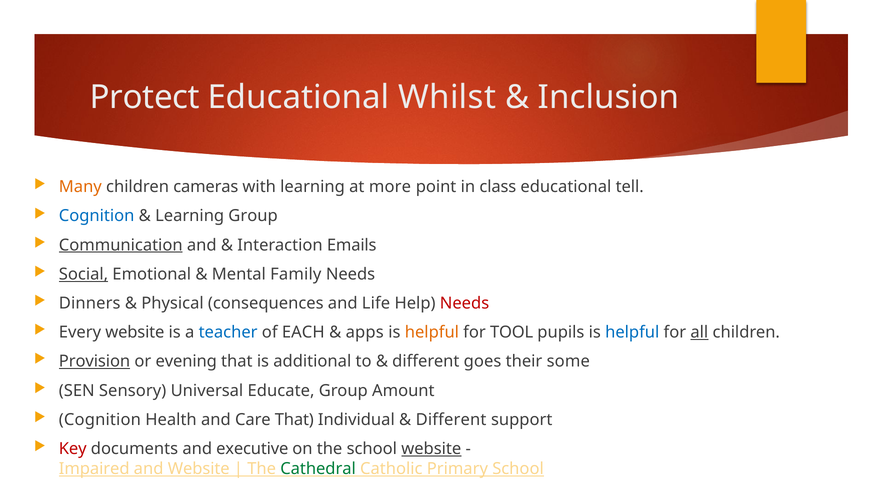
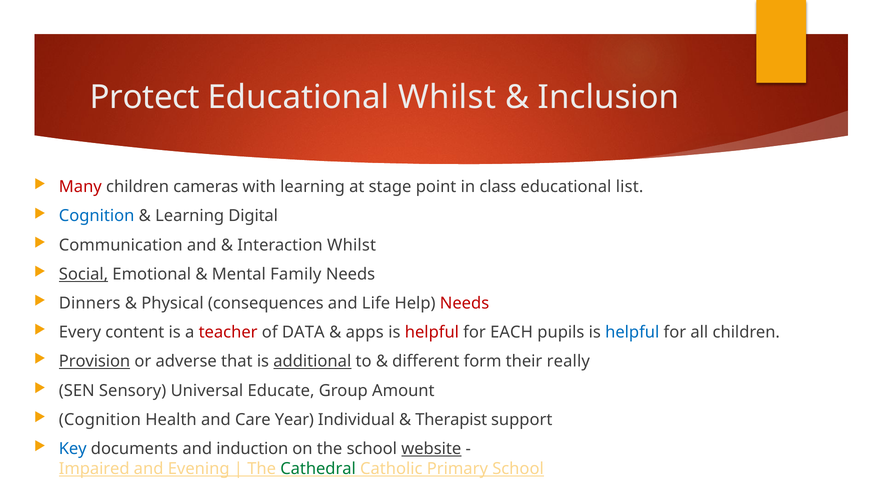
Many colour: orange -> red (80, 187)
more: more -> stage (390, 187)
tell: tell -> list (630, 187)
Learning Group: Group -> Digital (253, 216)
Communication underline: present -> none (121, 245)
Interaction Emails: Emails -> Whilst (352, 245)
Every website: website -> content (135, 332)
teacher colour: blue -> red (228, 332)
EACH: EACH -> DATA (303, 332)
helpful colour: orange -> red (432, 332)
TOOL: TOOL -> EACH (512, 332)
all underline: present -> none (699, 332)
evening: evening -> adverse (186, 361)
additional underline: none -> present (312, 361)
goes: goes -> form (483, 361)
some: some -> really (568, 361)
Care That: That -> Year (294, 419)
Different: Different -> Therapist (451, 419)
Key colour: red -> blue (73, 448)
executive: executive -> induction (252, 448)
and Website: Website -> Evening (199, 468)
